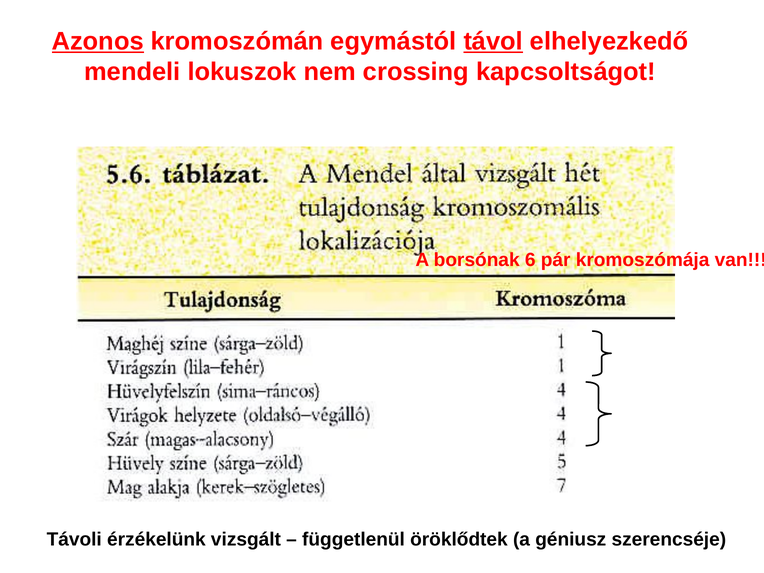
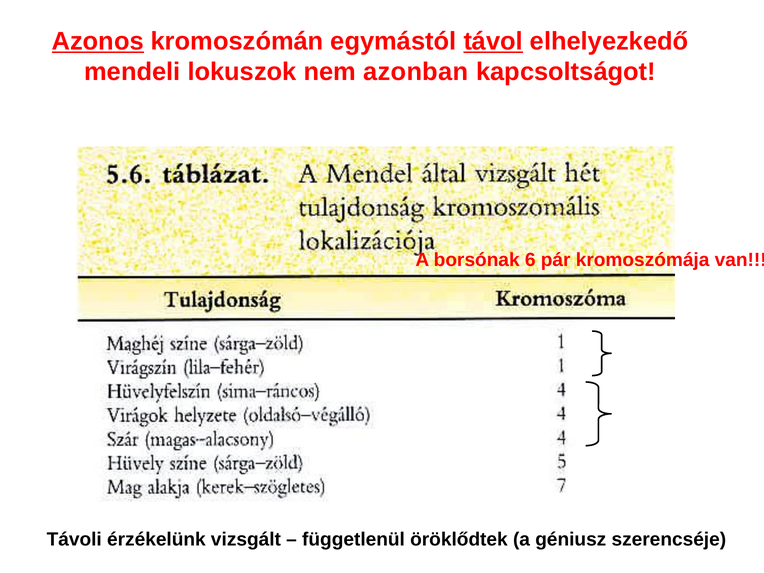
crossing: crossing -> azonban (416, 72)
